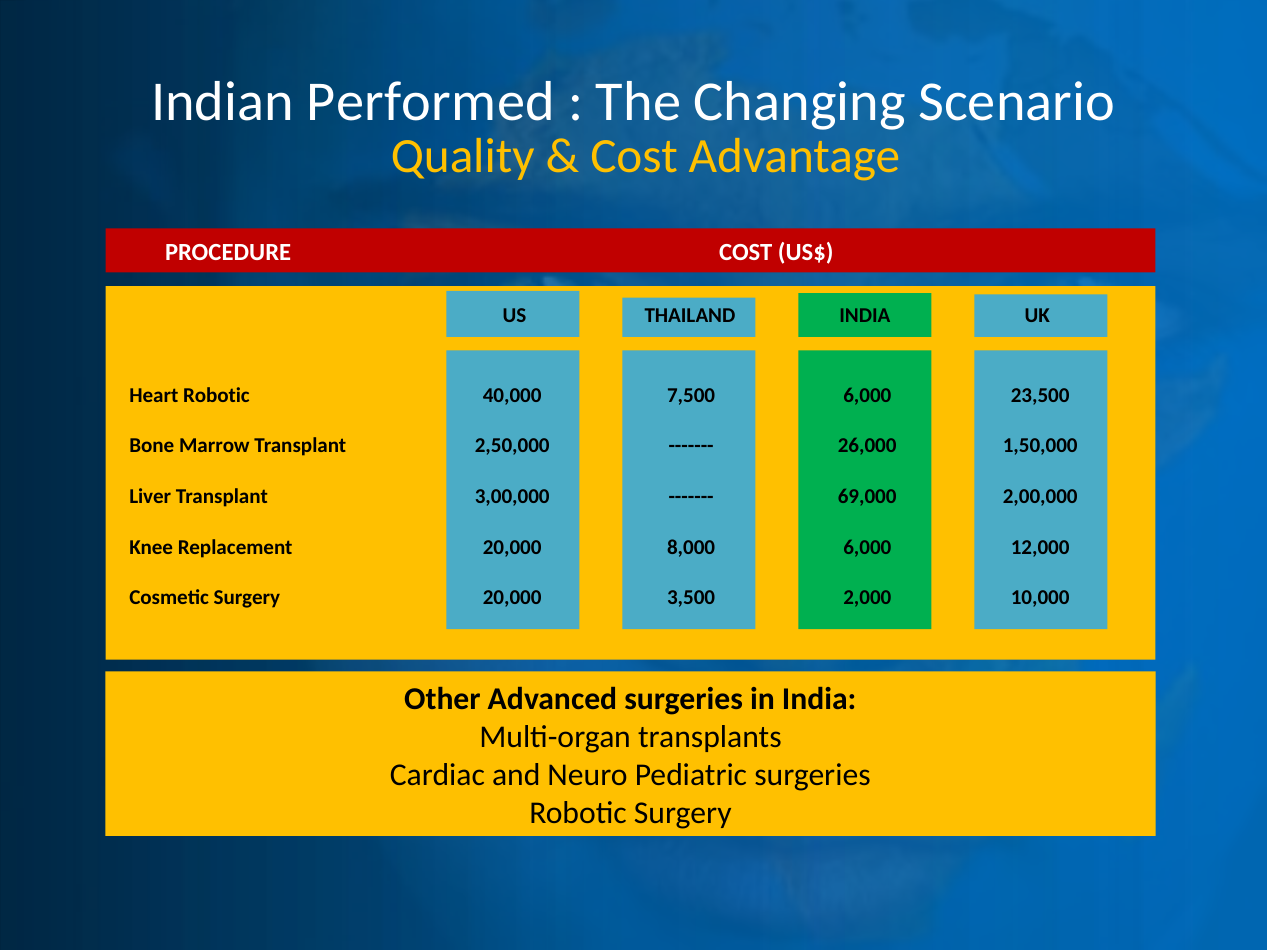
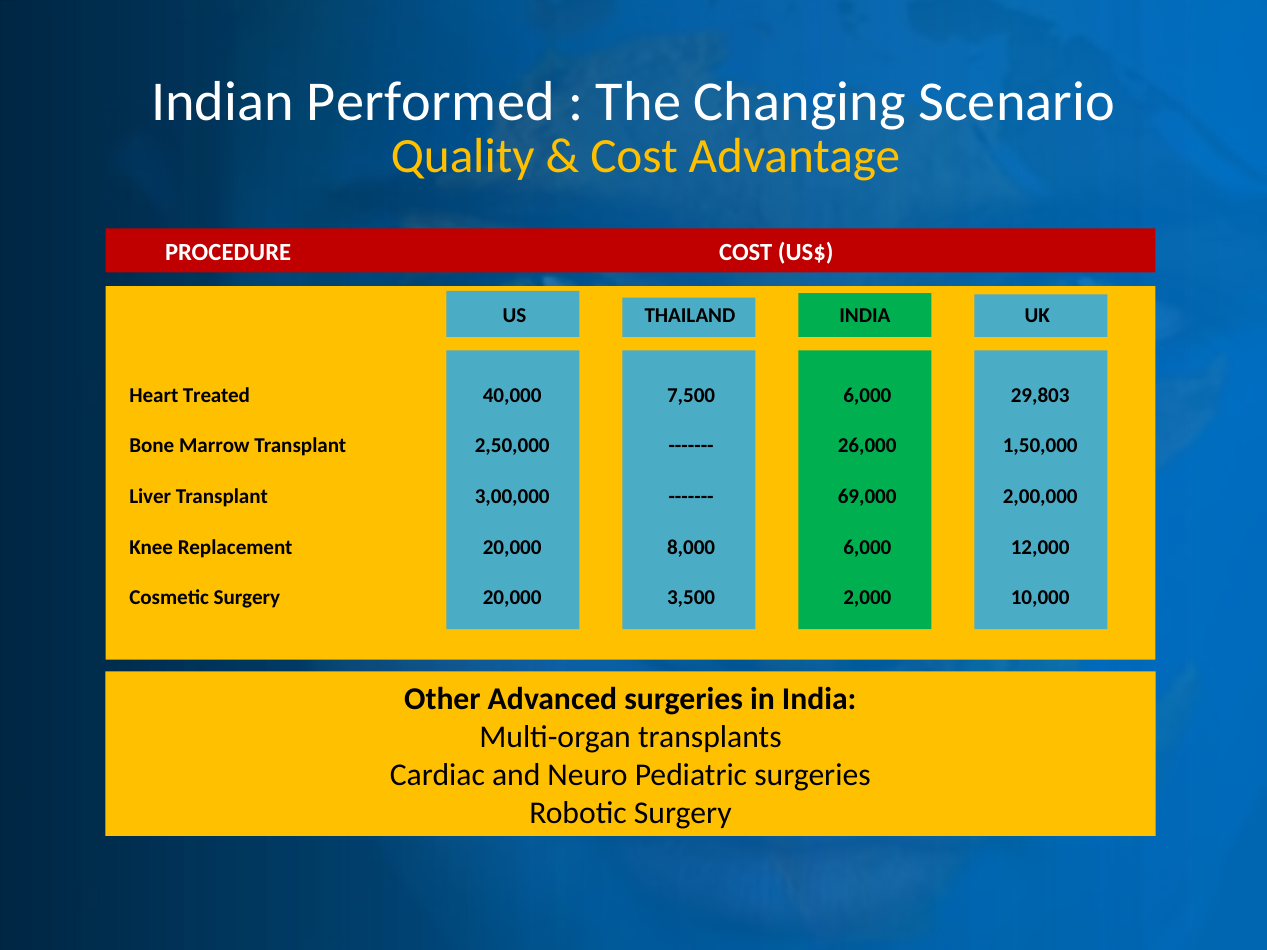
Heart Robotic: Robotic -> Treated (216, 395)
23,500: 23,500 -> 29,803 (1040, 395)
